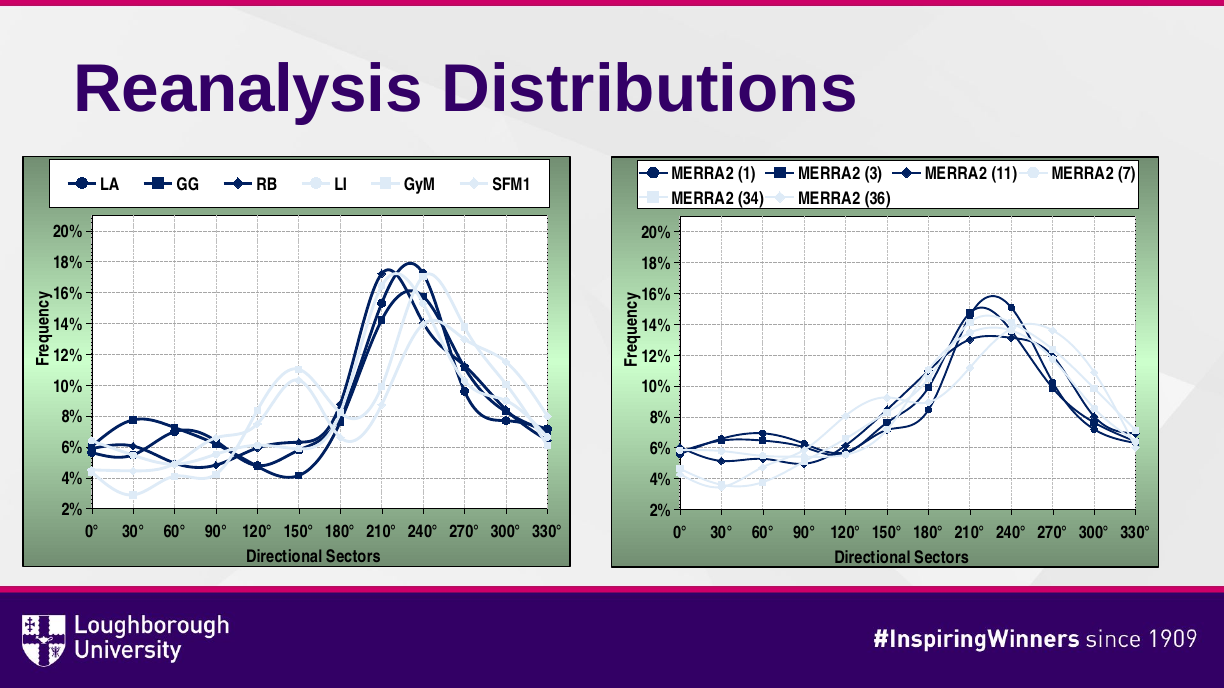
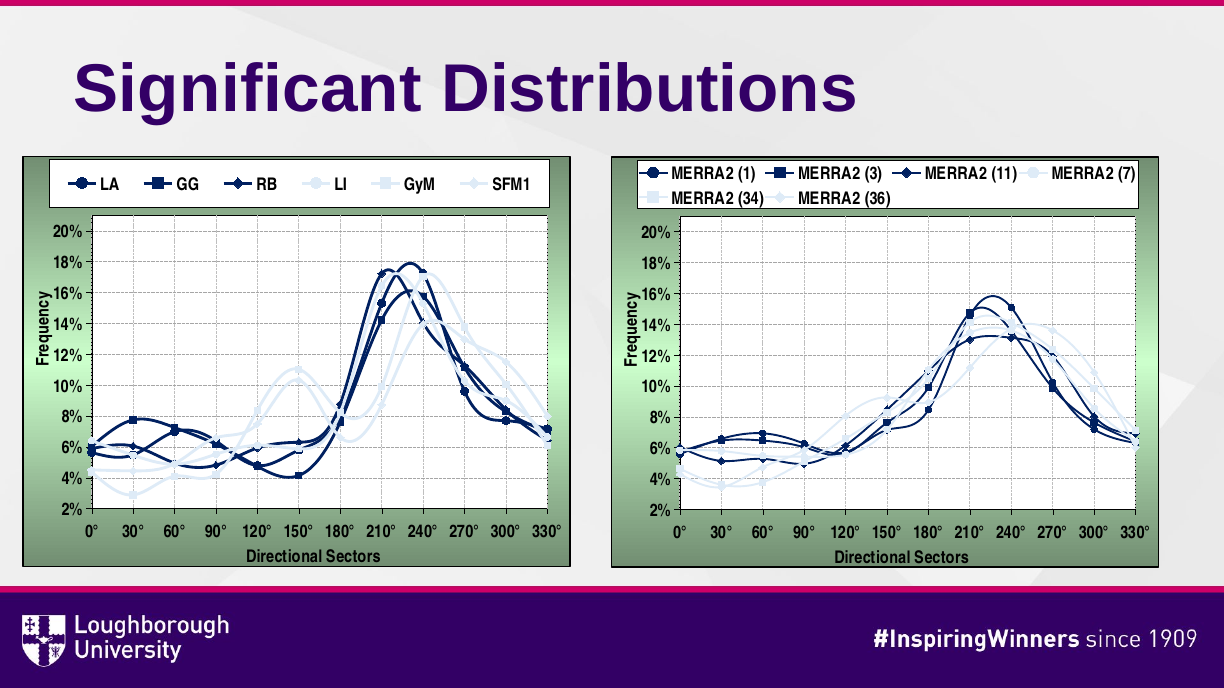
Reanalysis: Reanalysis -> Significant (248, 90)
